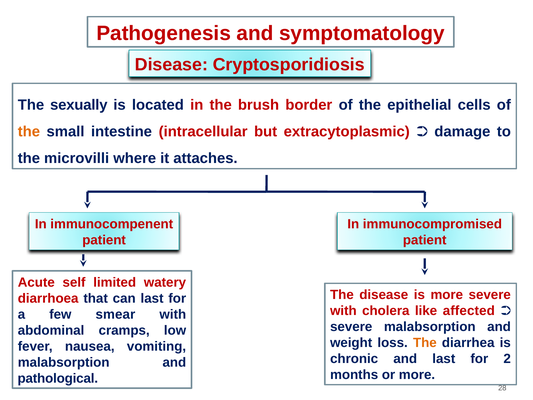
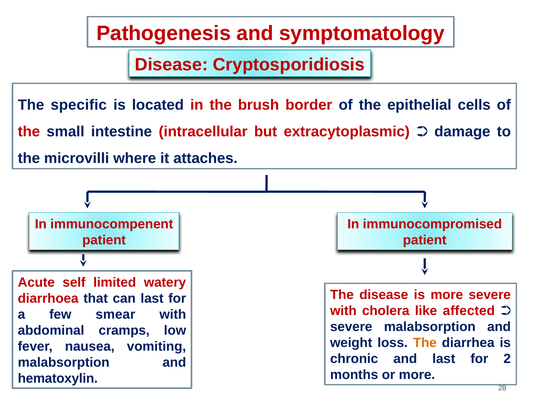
sexually: sexually -> specific (79, 105)
the colour: orange -> red (29, 131)
pathological: pathological -> hematoxylin (58, 378)
